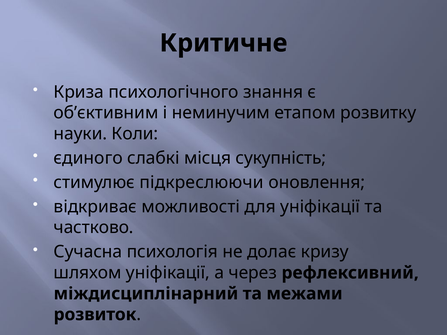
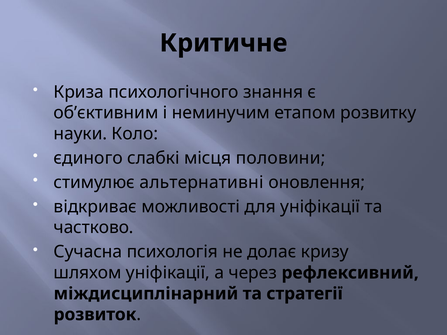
Коли: Коли -> Коло (135, 134)
сукупність: сукупність -> половини (281, 158)
підкреслюючи: підкреслюючи -> альтернативні (202, 183)
межами: межами -> стратегії (305, 294)
